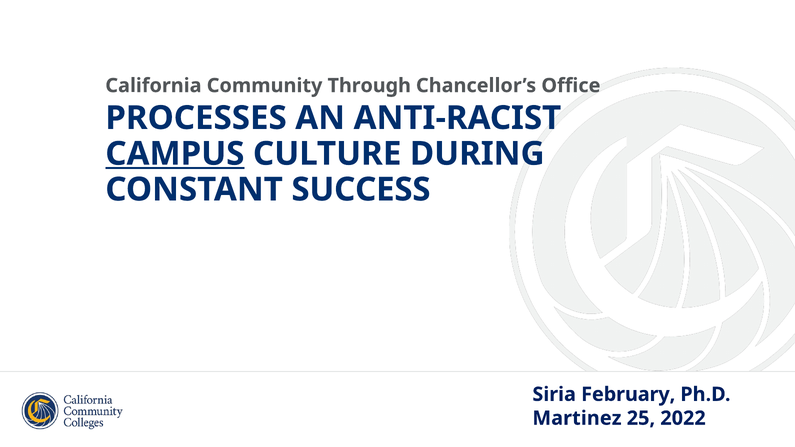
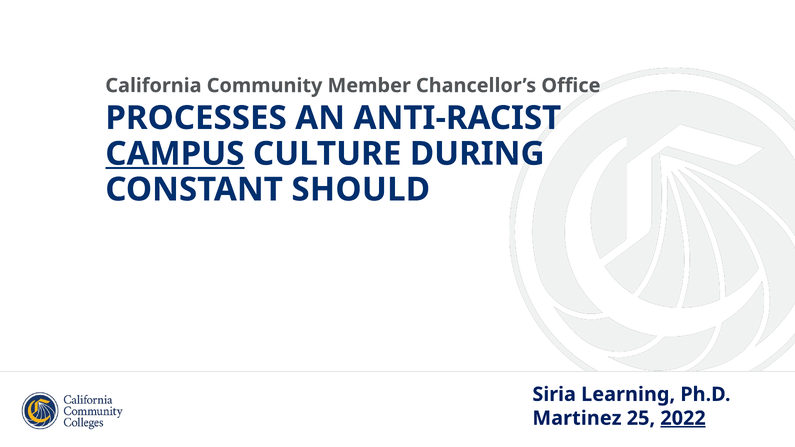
Through: Through -> Member (369, 86)
SUCCESS: SUCCESS -> SHOULD (361, 190)
February: February -> Learning (628, 395)
2022 underline: none -> present (683, 418)
